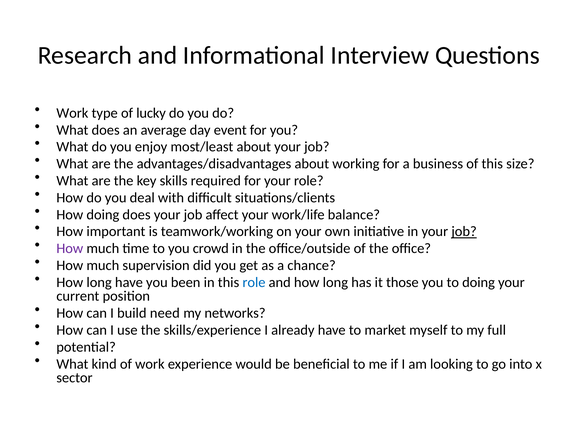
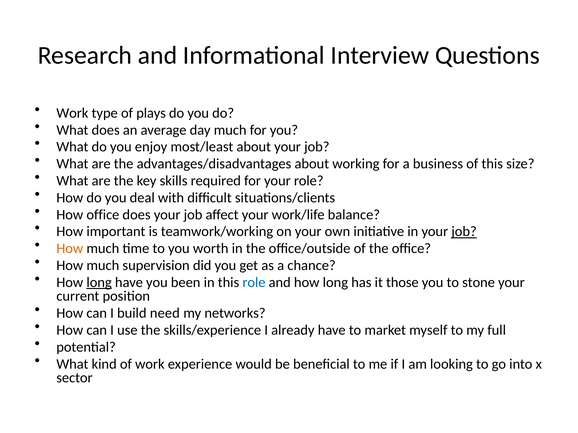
lucky: lucky -> plays (151, 113)
day event: event -> much (230, 130)
How doing: doing -> office (103, 215)
How colour: purple -> orange (70, 249)
crowd: crowd -> worth (211, 249)
long underline: none -> present (99, 283)
to doing: doing -> stone (479, 283)
